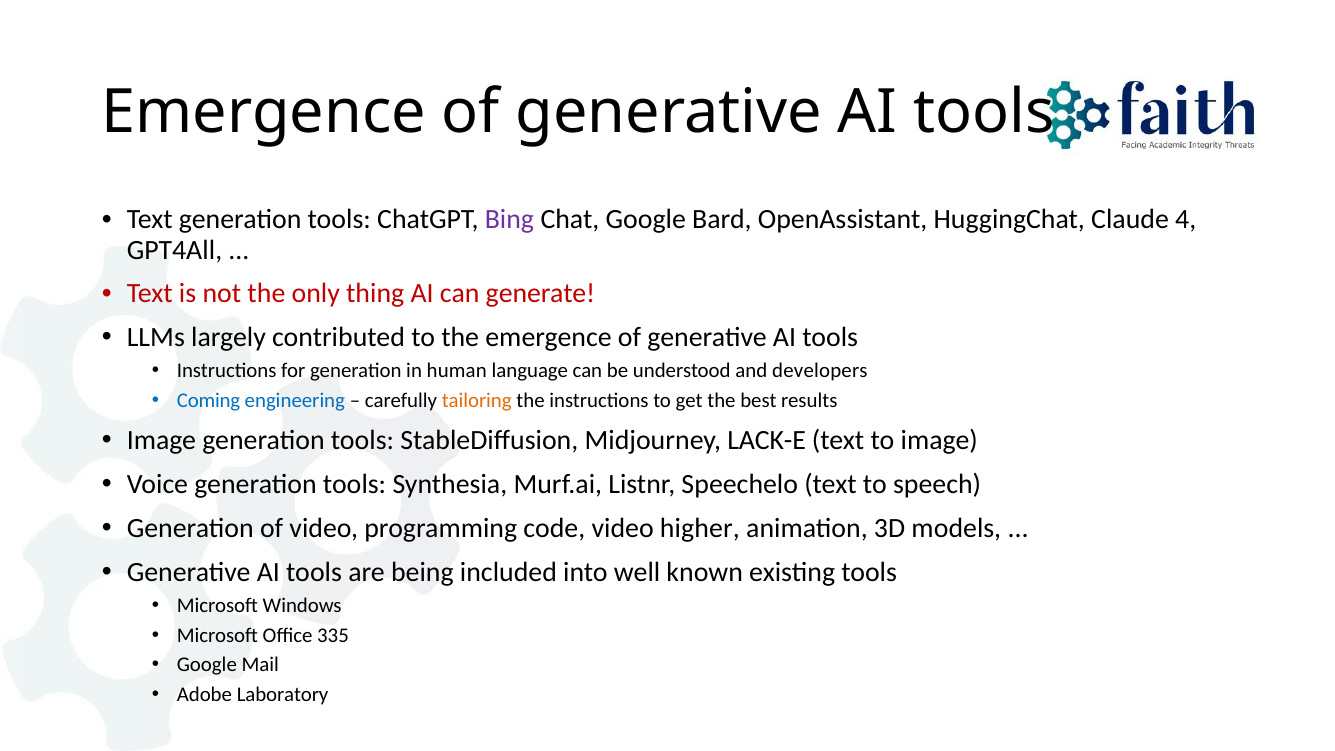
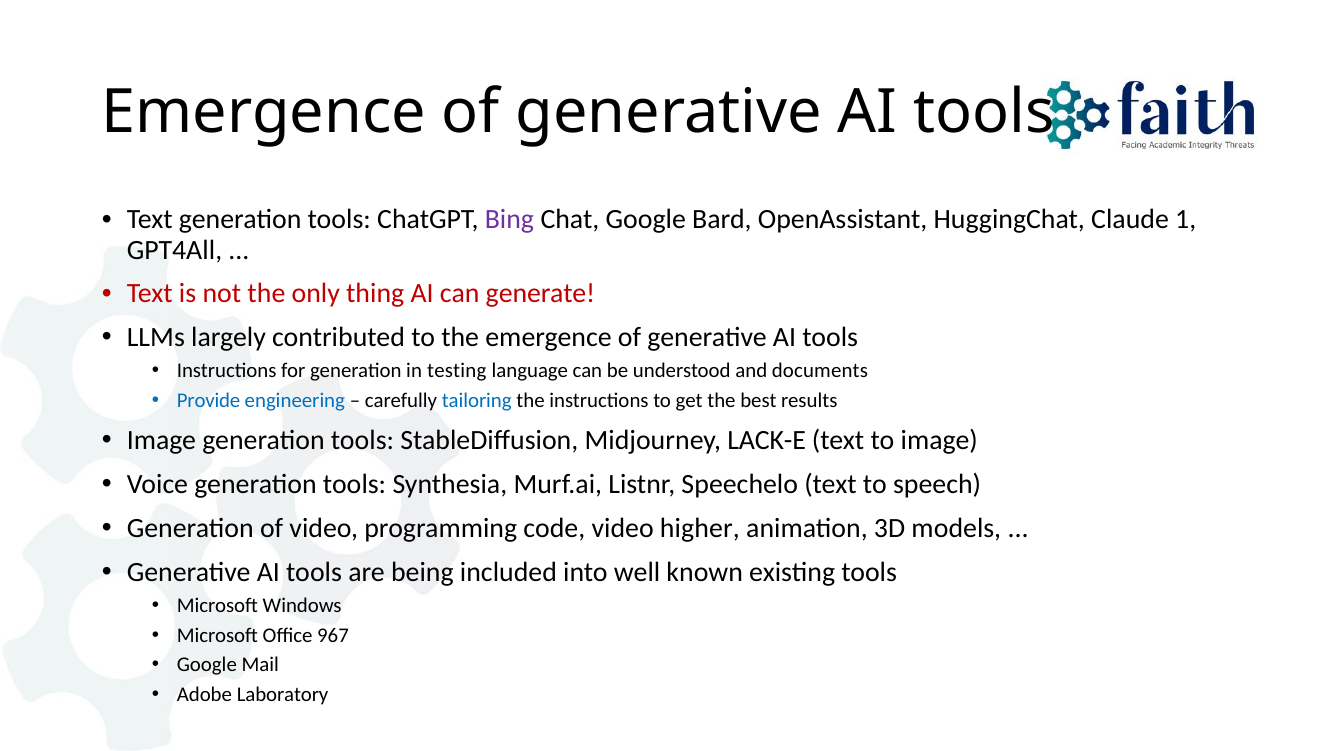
4: 4 -> 1 (1186, 220)
human: human -> testing (457, 371)
developers: developers -> documents (820, 371)
Coming: Coming -> Provide (209, 400)
tailoring colour: orange -> blue (477, 400)
335: 335 -> 967 (333, 635)
